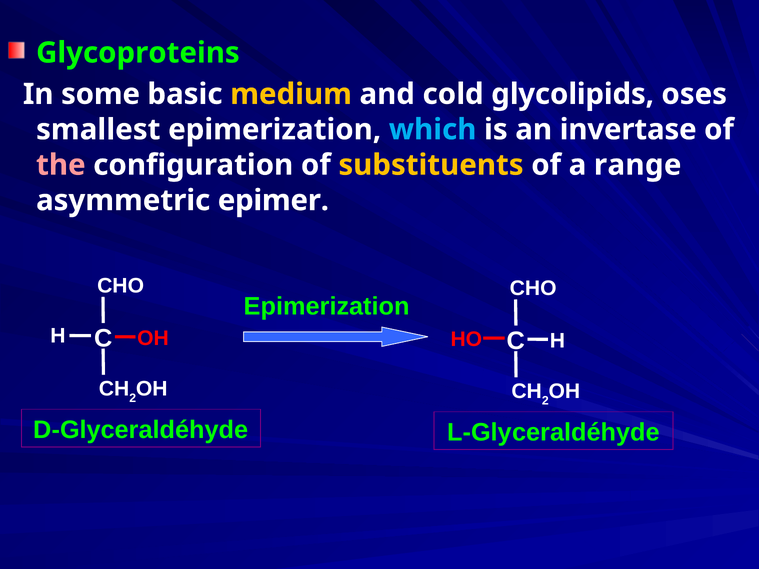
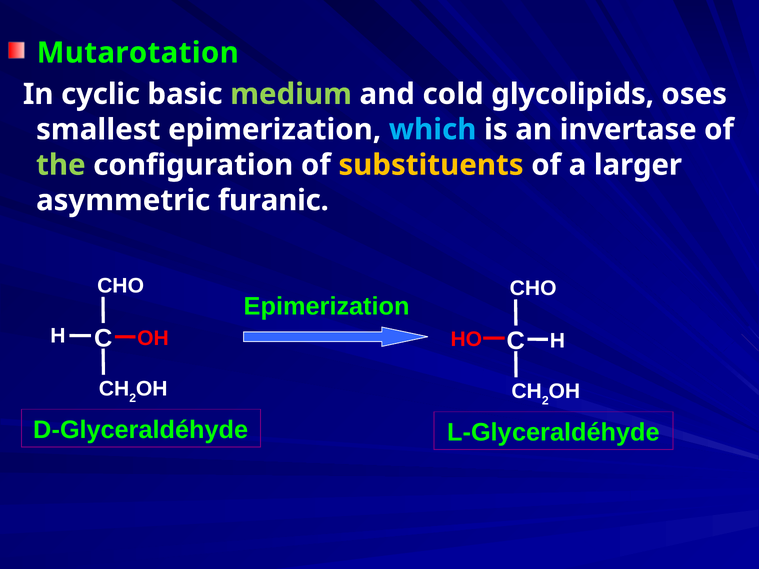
Glycoproteins: Glycoproteins -> Mutarotation (138, 53)
some: some -> cyclic (101, 94)
medium colour: yellow -> light green (291, 94)
the colour: pink -> light green (61, 165)
range: range -> larger (638, 165)
epimer: epimer -> furanic (273, 201)
